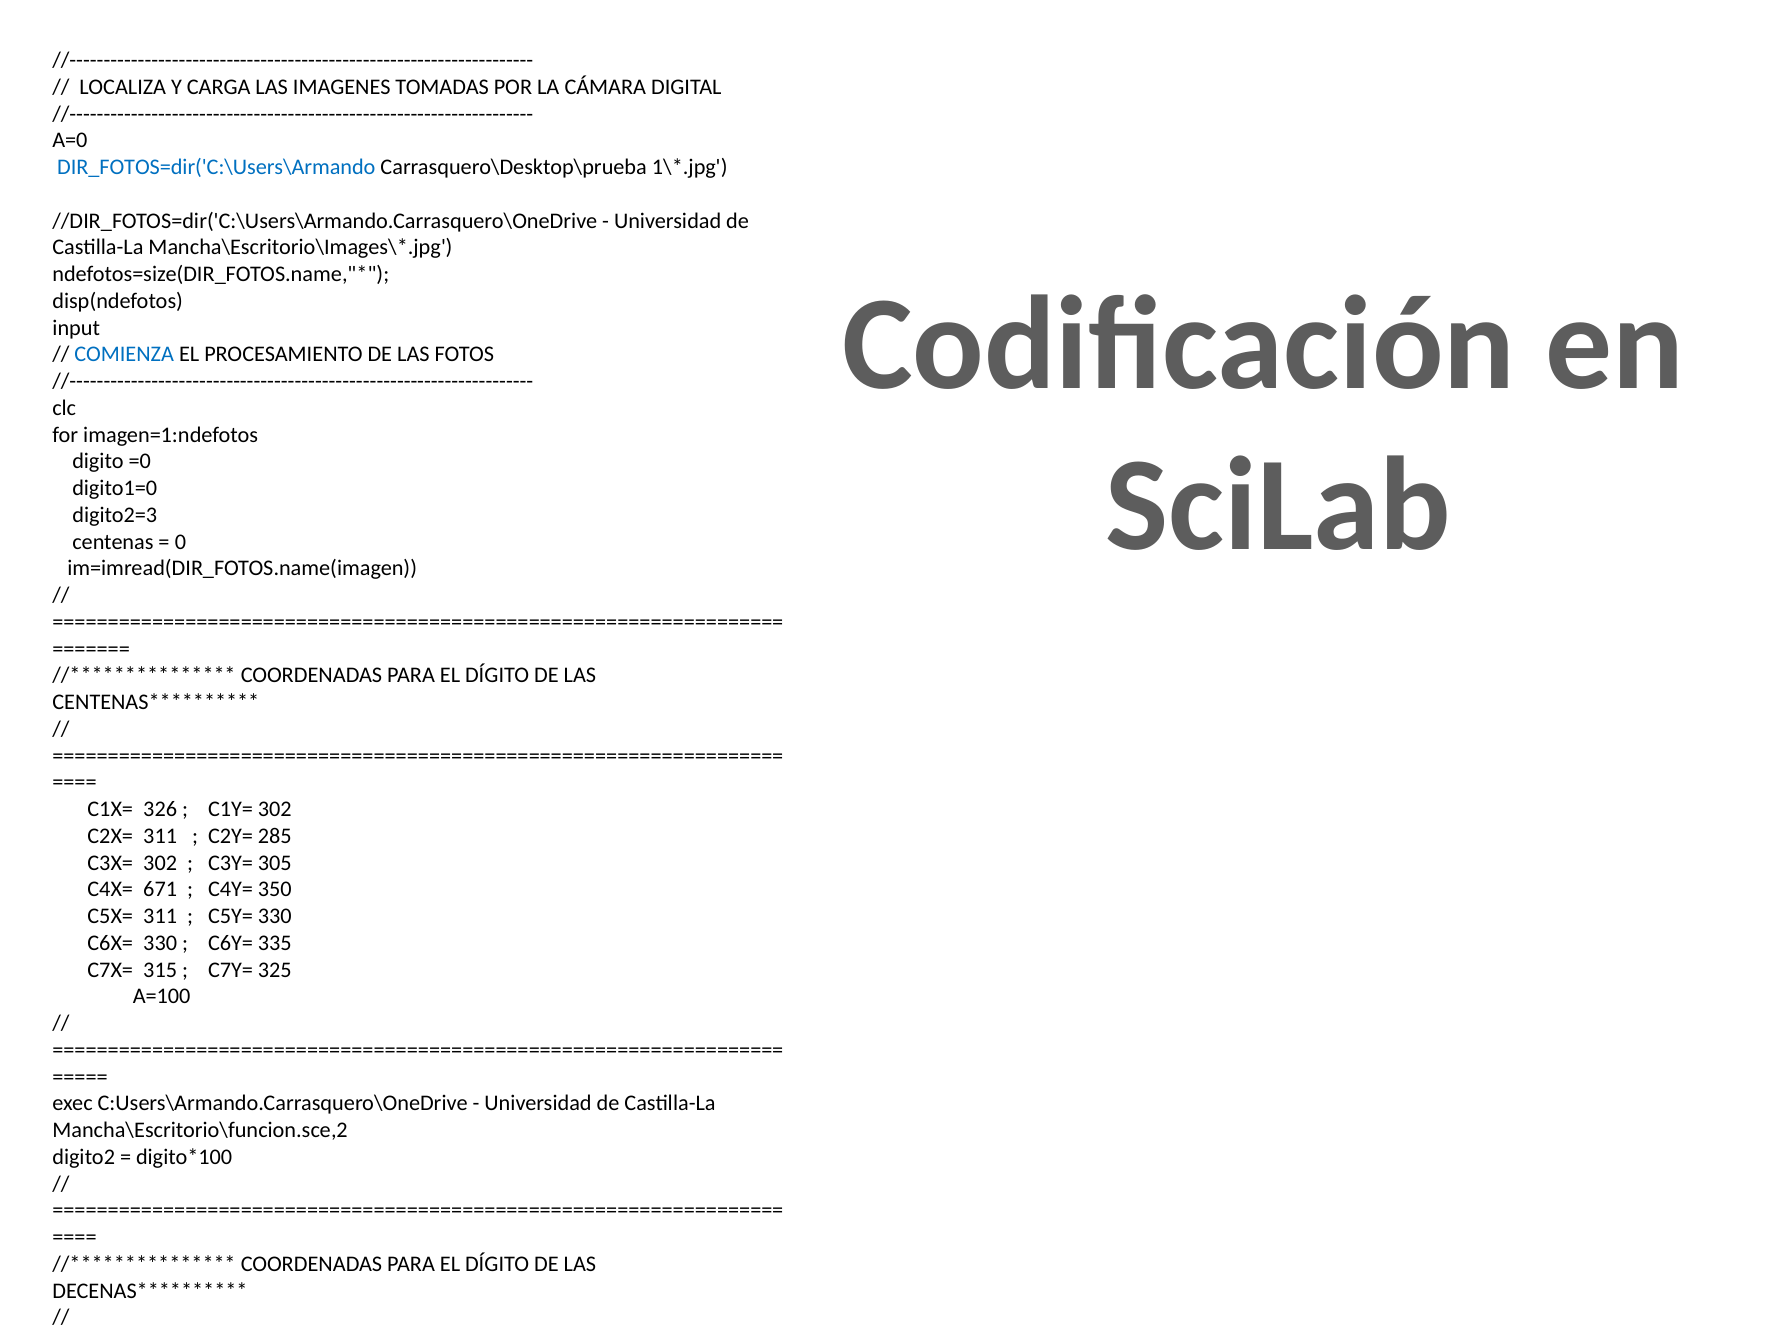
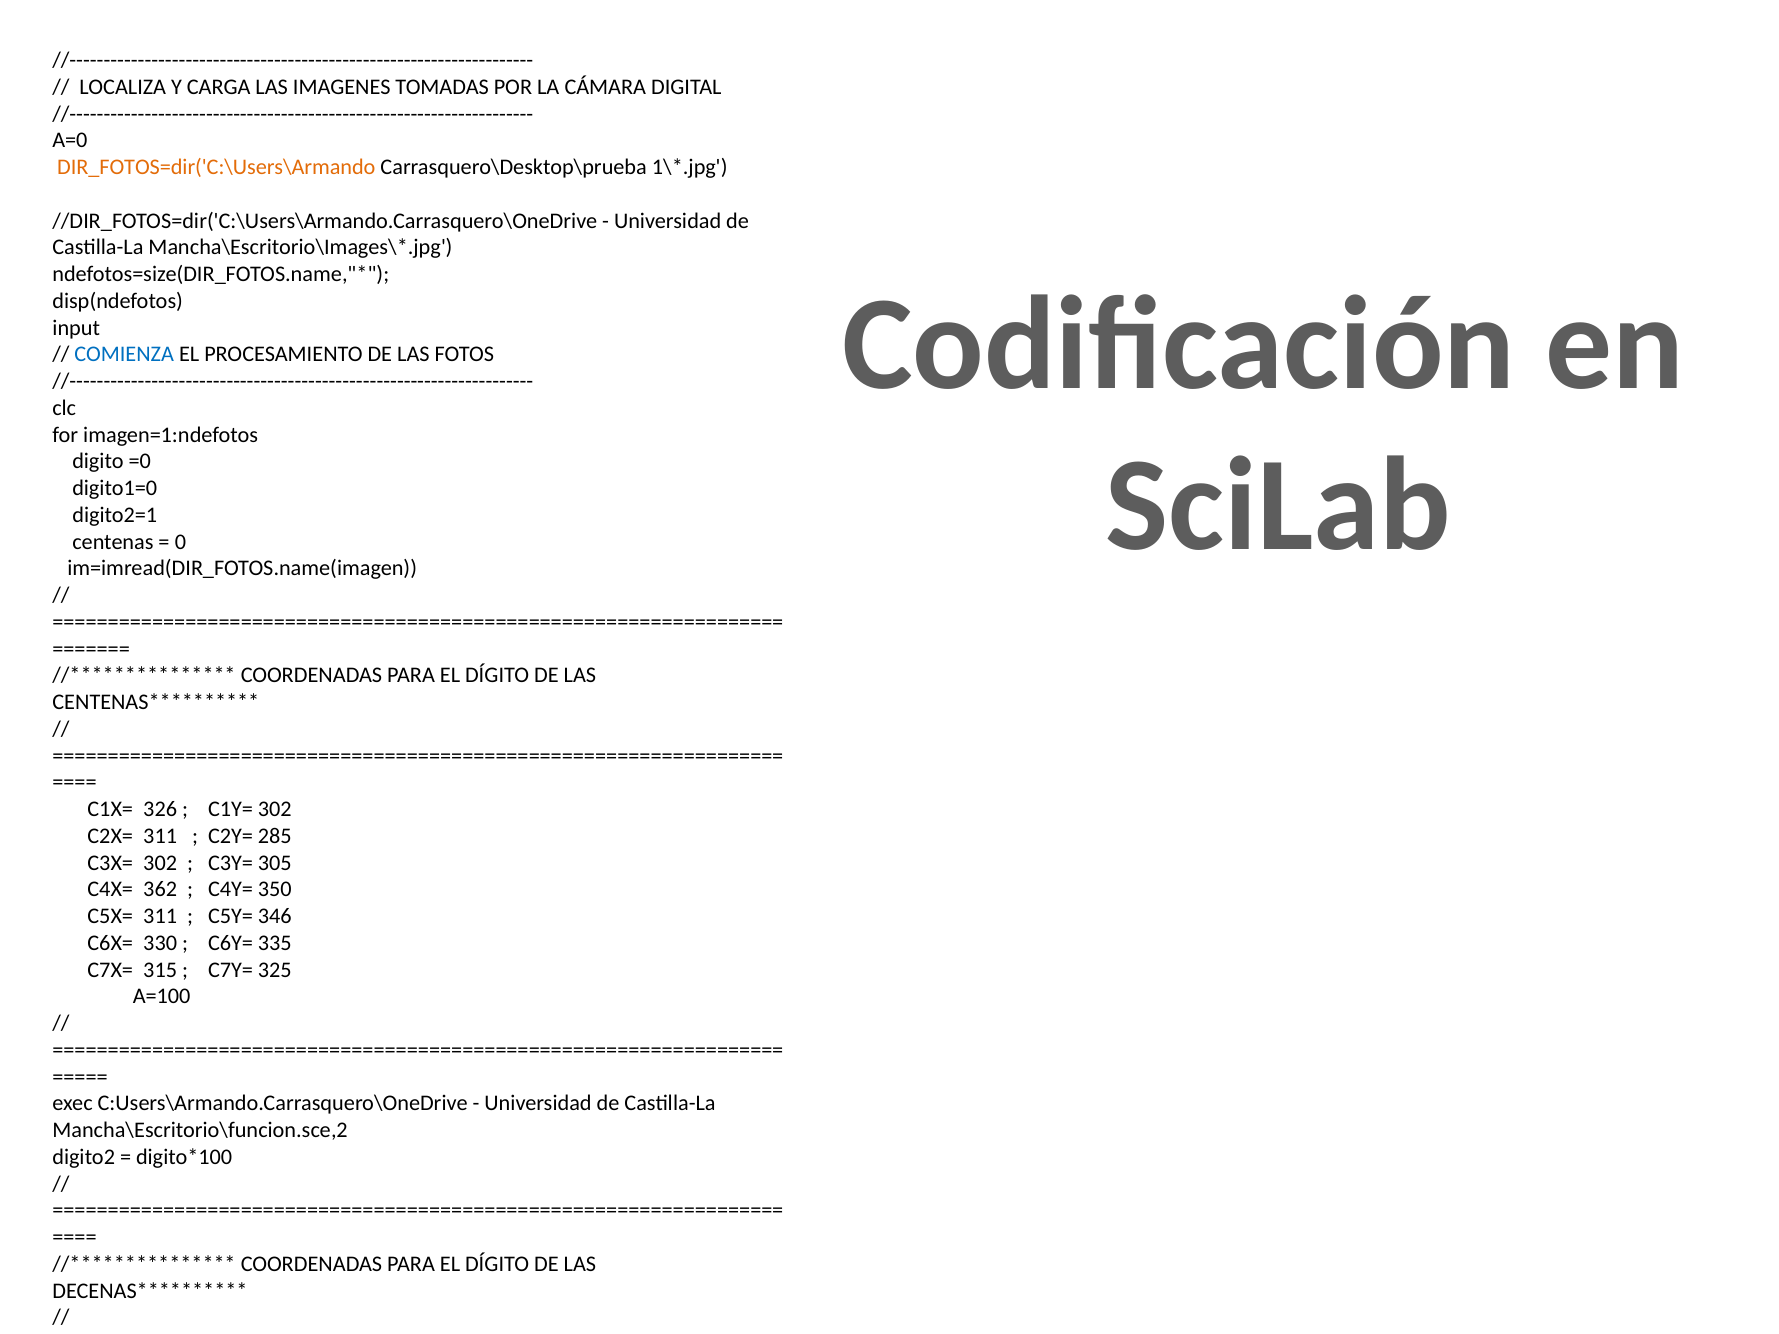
DIR_FOTOS=dir('C:\Users\Armando colour: blue -> orange (216, 167)
digito2=3: digito2=3 -> digito2=1 (115, 515)
671: 671 -> 362 (160, 890)
C5Y= 330: 330 -> 346 (275, 916)
